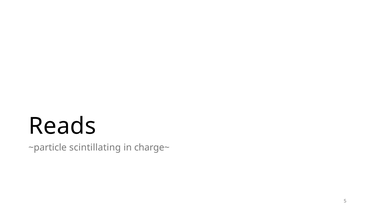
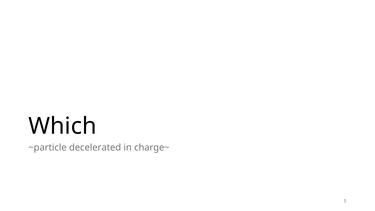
Reads: Reads -> Which (62, 126)
scintillating: scintillating -> decelerated (95, 148)
